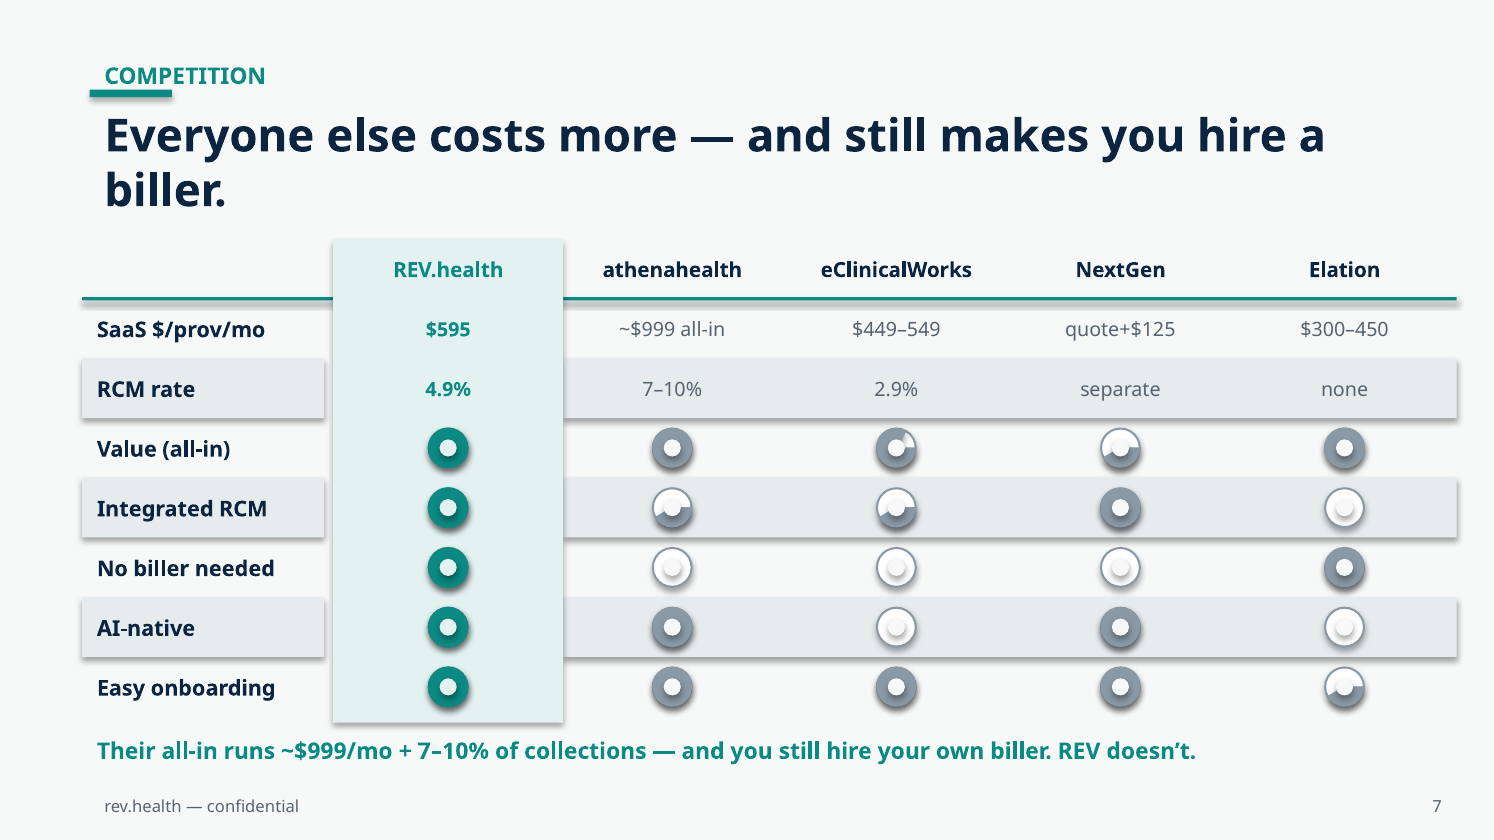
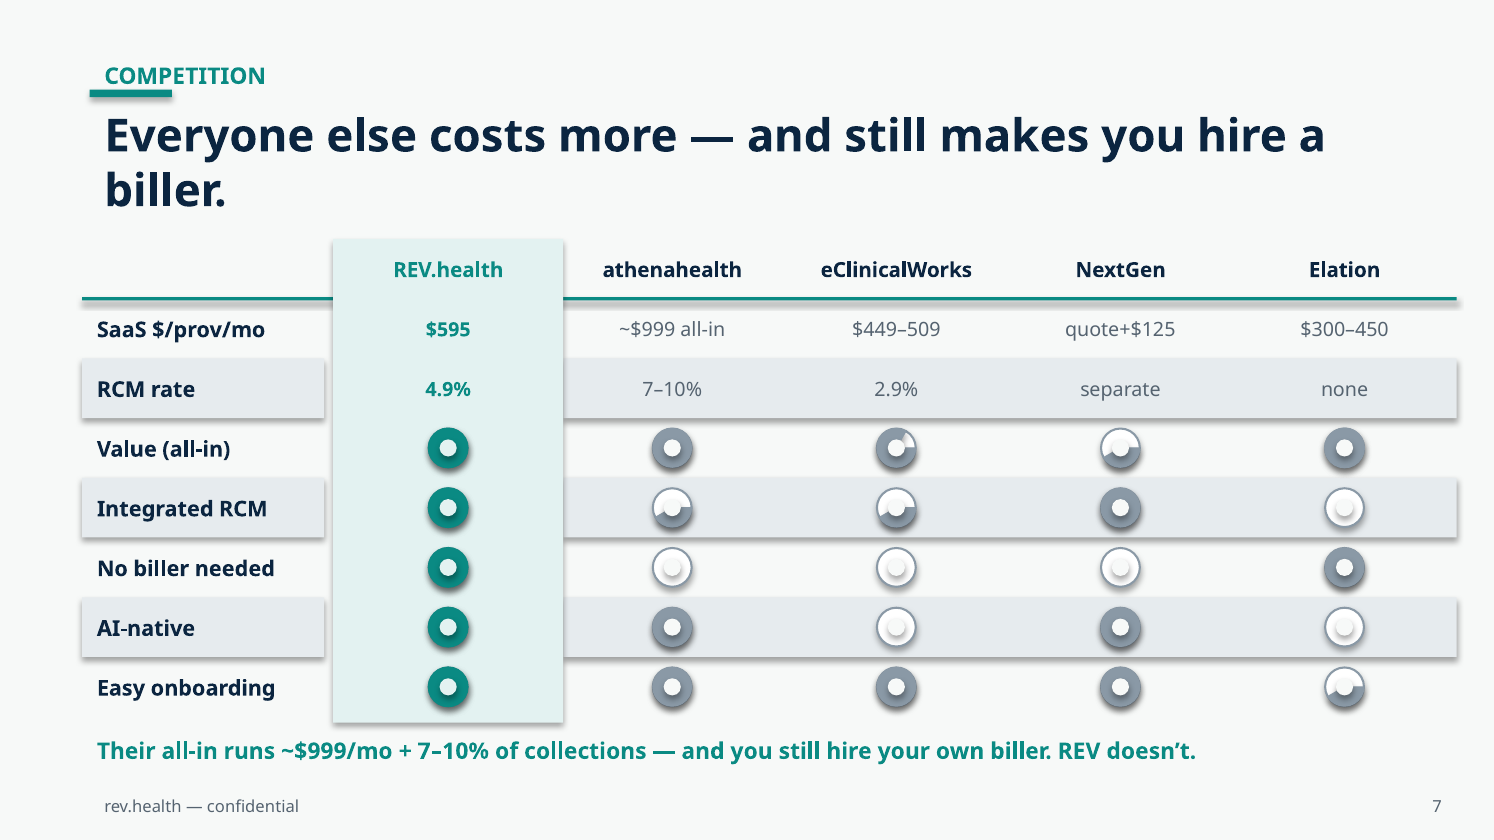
$449–549: $449–549 -> $449–509 (896, 330)
